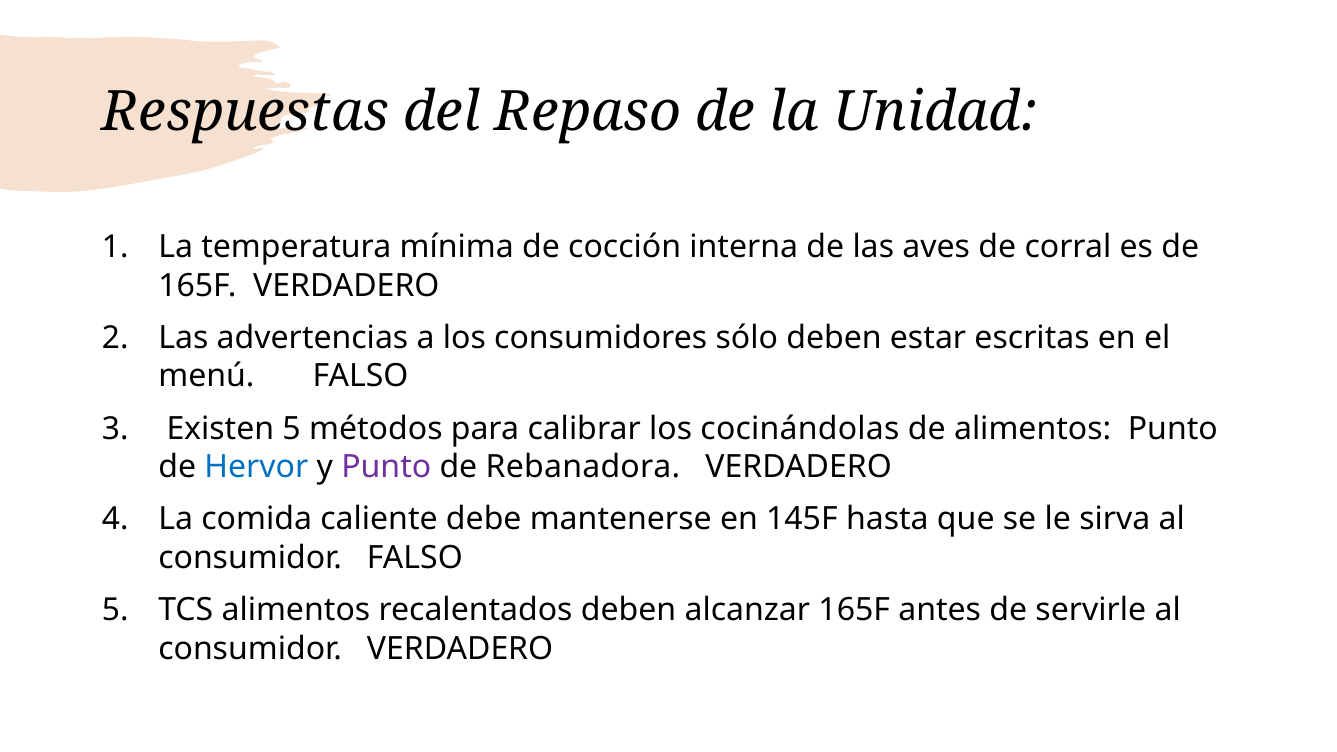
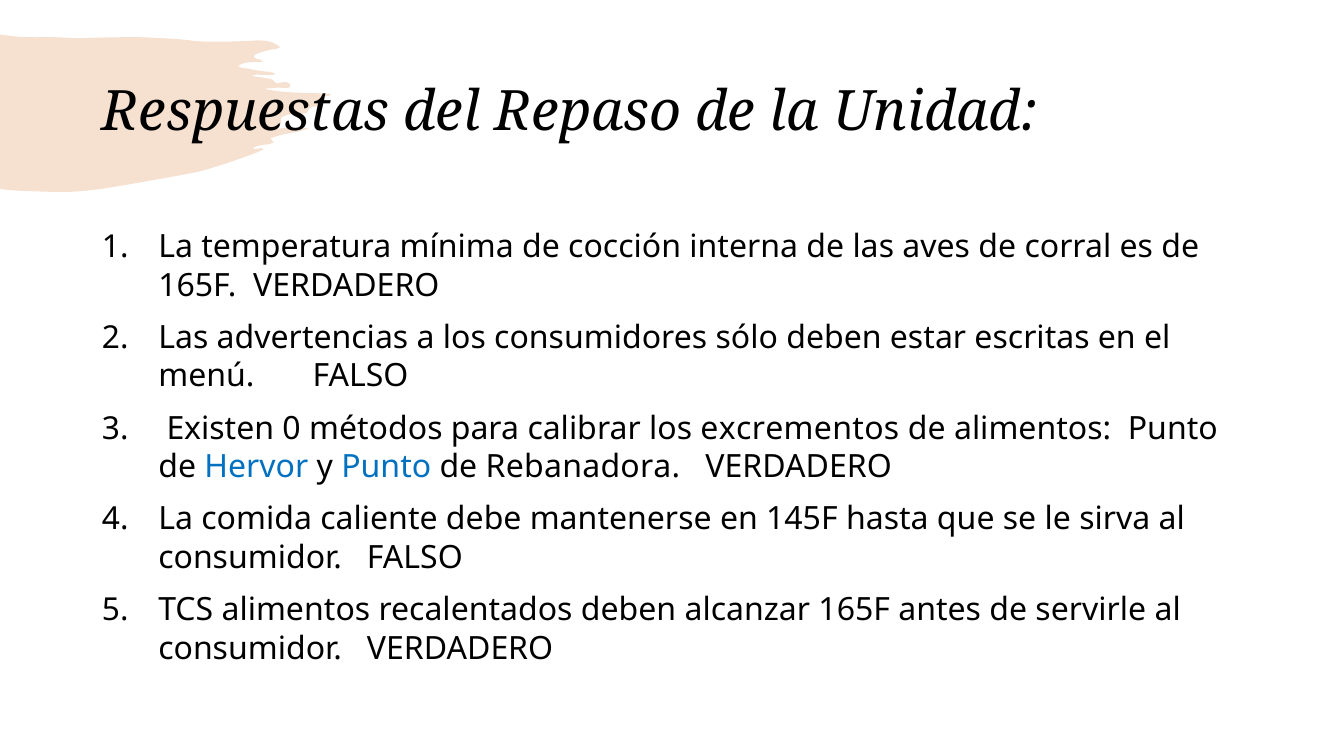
Existen 5: 5 -> 0 (292, 429)
cocinándolas: cocinándolas -> excrementos (800, 429)
Punto colour: purple -> blue (386, 467)
